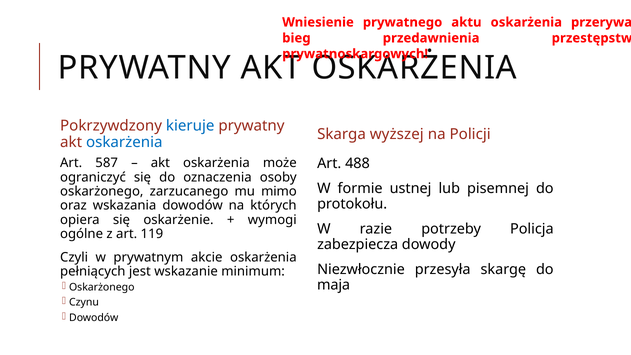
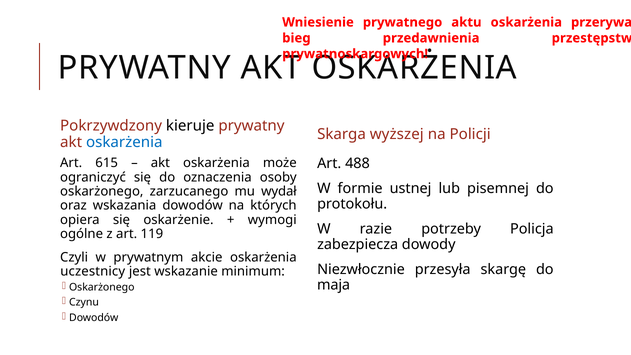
kieruje colour: blue -> black (190, 126)
587: 587 -> 615 (107, 163)
mimo: mimo -> wydał (279, 191)
pełniących: pełniących -> uczestnicy (93, 272)
